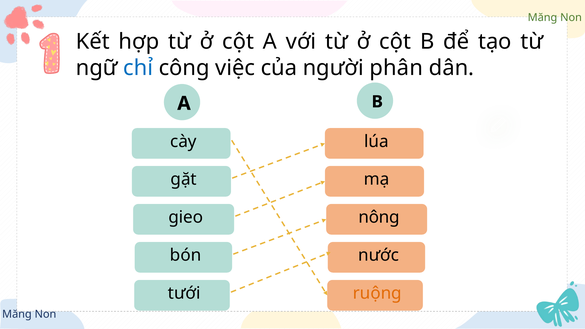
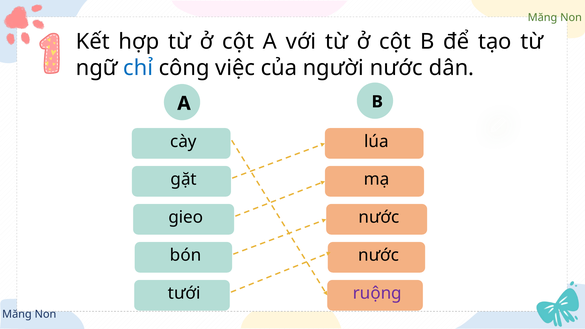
người phân: phân -> nước (396, 68)
nông: nông -> nước (379, 217)
ruộng colour: orange -> purple (377, 293)
